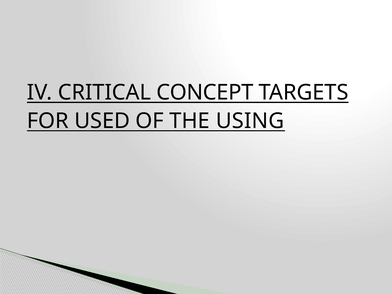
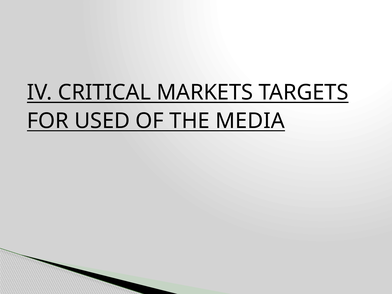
CONCEPT: CONCEPT -> MARKETS (205, 93)
USING: USING -> MEDIA (250, 121)
